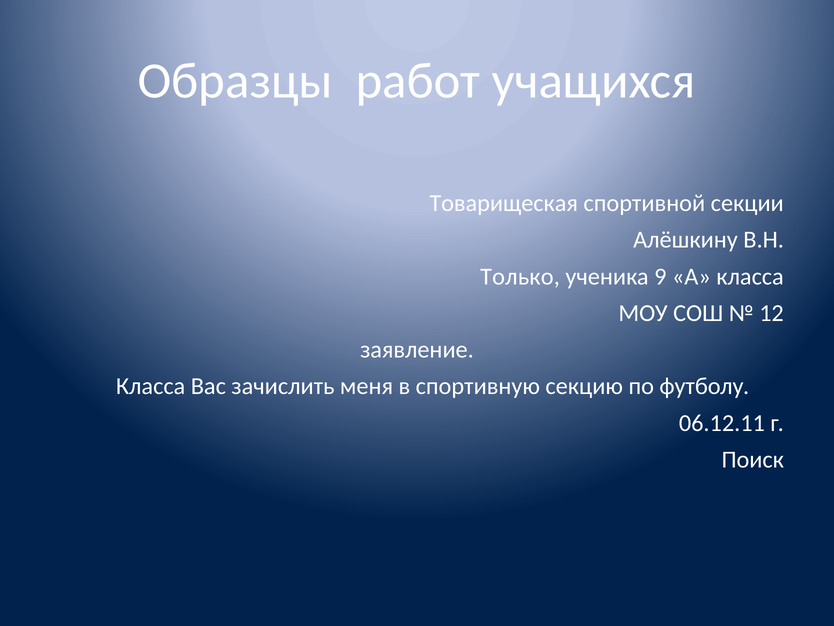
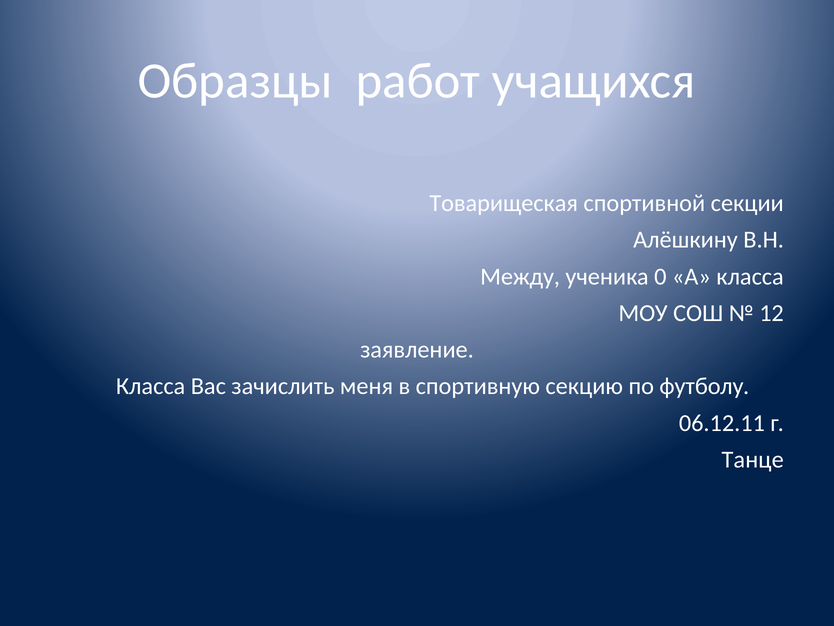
Только: Только -> Между (520, 276)
9: 9 -> 0 (660, 276)
Поиск: Поиск -> Танце (753, 459)
